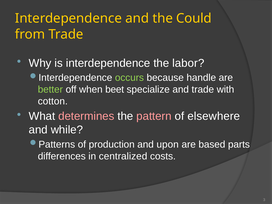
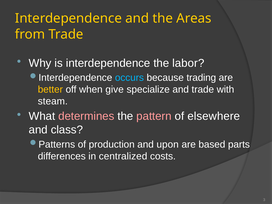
Could: Could -> Areas (194, 18)
occurs colour: light green -> light blue (129, 78)
handle: handle -> trading (201, 78)
better colour: light green -> yellow (50, 89)
beet: beet -> give (115, 89)
cotton: cotton -> steam (53, 101)
while: while -> class (67, 130)
